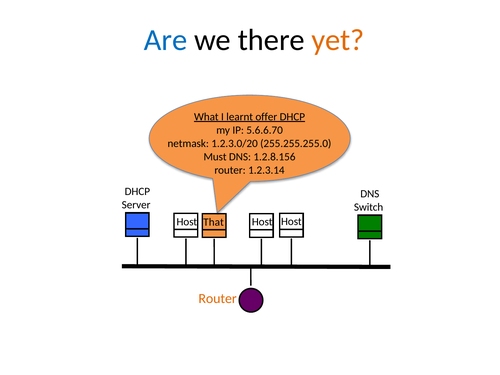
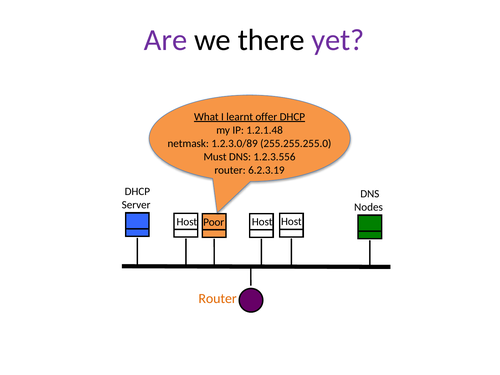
Are colour: blue -> purple (166, 40)
yet colour: orange -> purple (338, 40)
5.6.6.70: 5.6.6.70 -> 1.2.1.48 (265, 130)
1.2.3.0/20: 1.2.3.0/20 -> 1.2.3.0/89 (235, 143)
1.2.8.156: 1.2.8.156 -> 1.2.3.556 (274, 157)
1.2.3.14: 1.2.3.14 -> 6.2.3.19 (266, 170)
Switch: Switch -> Nodes (369, 207)
That: That -> Poor (214, 222)
